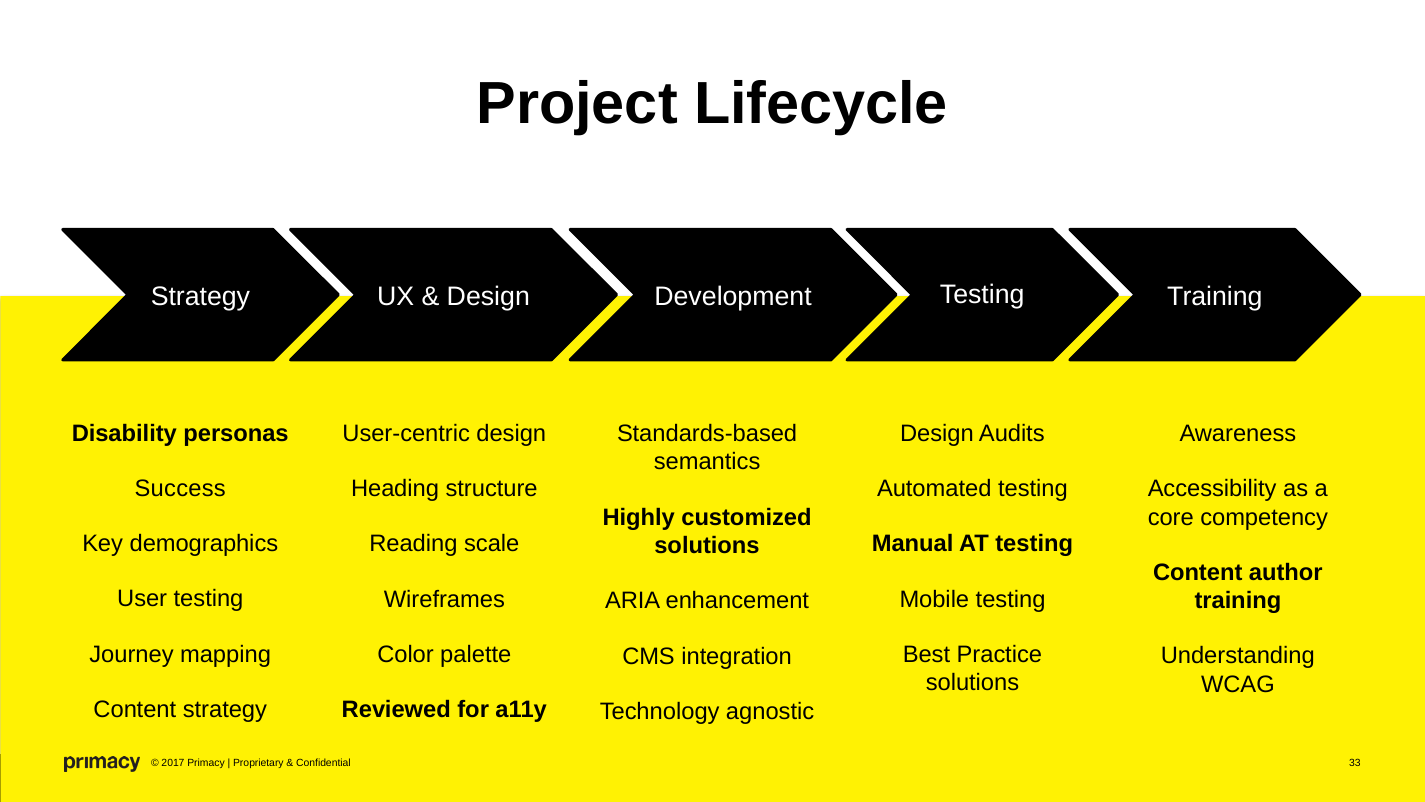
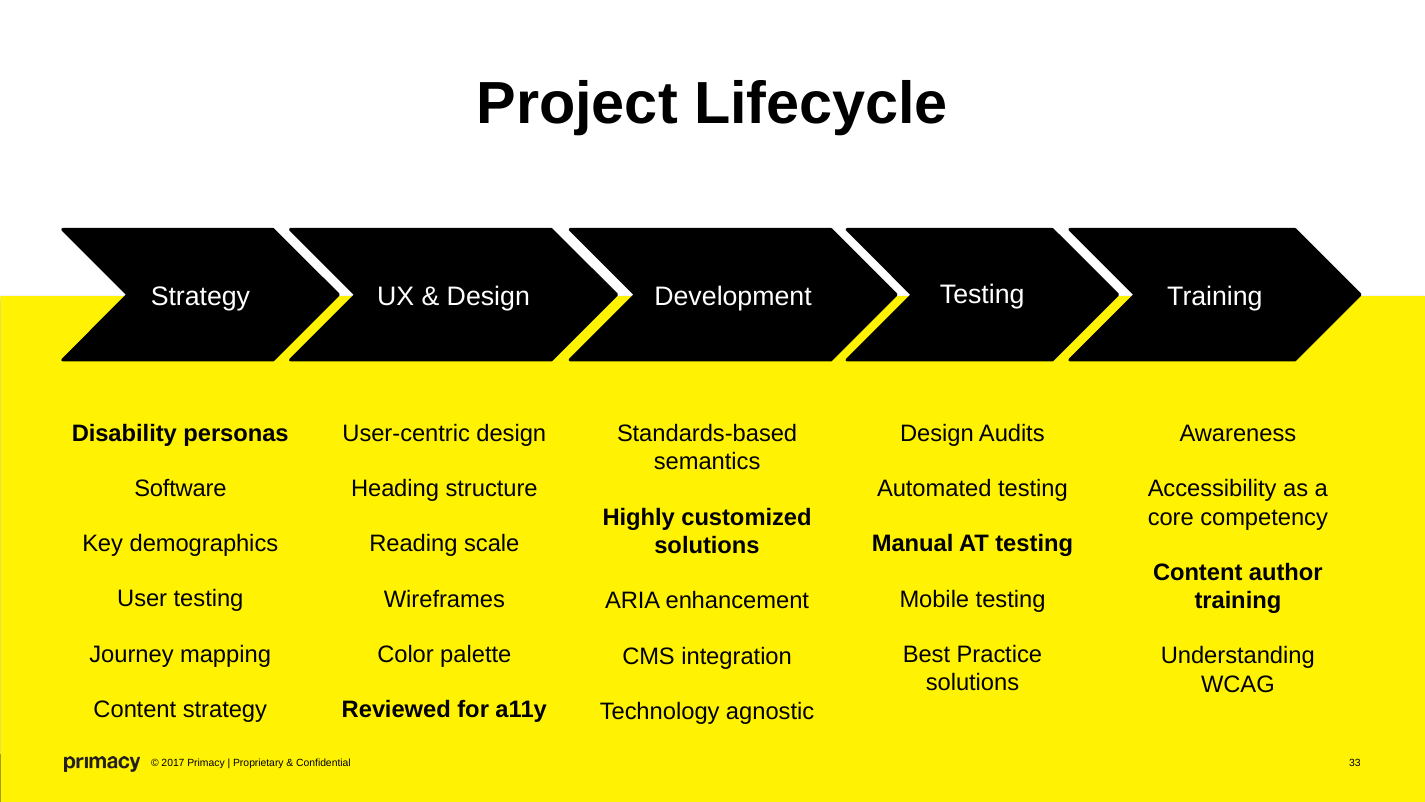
Success: Success -> Software (180, 488)
